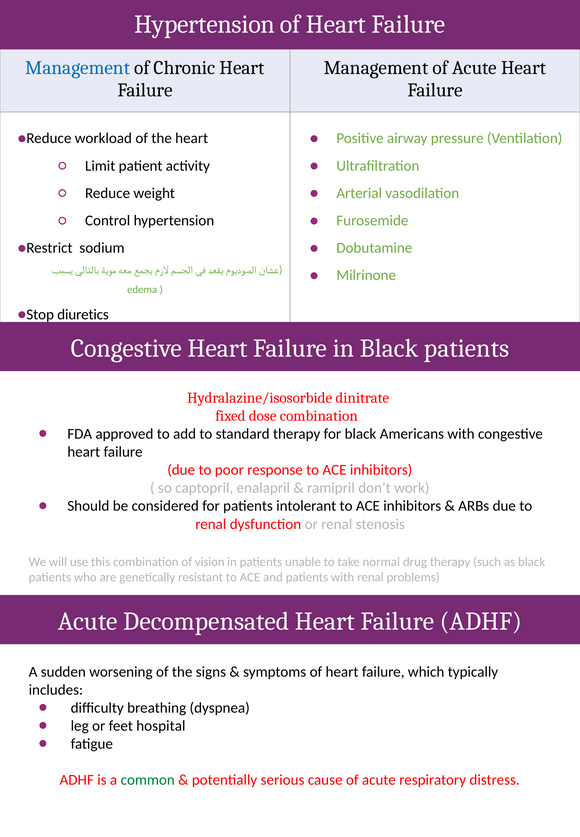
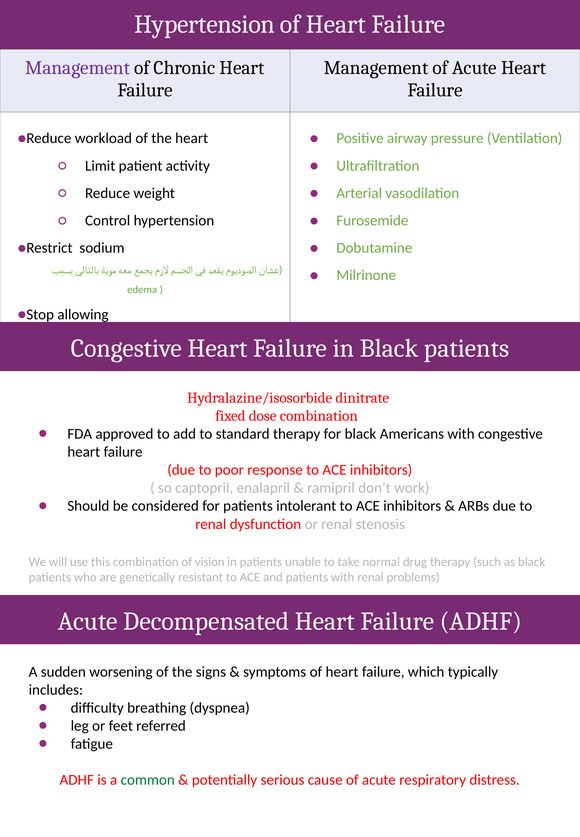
Management colour: blue -> purple (78, 68)
diuretics: diuretics -> allowing (83, 315)
hospital: hospital -> referred (161, 727)
